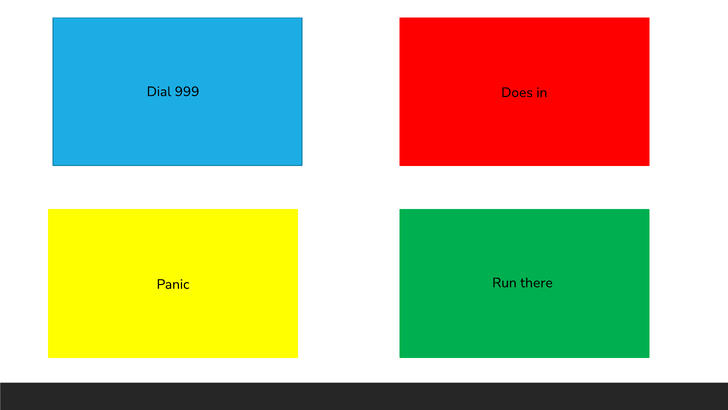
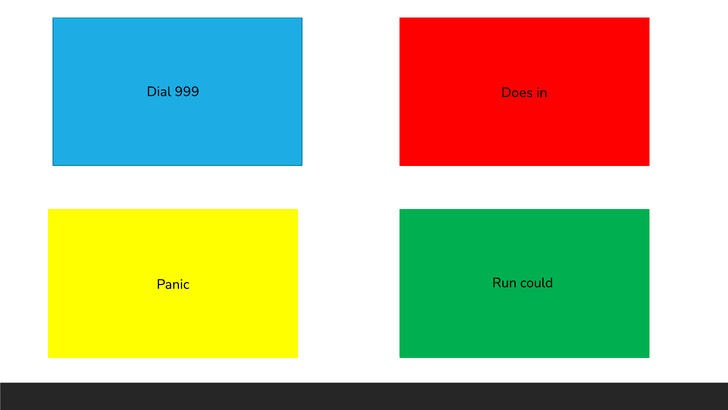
there: there -> could (537, 282)
